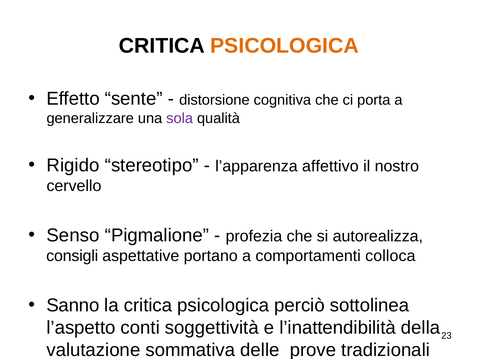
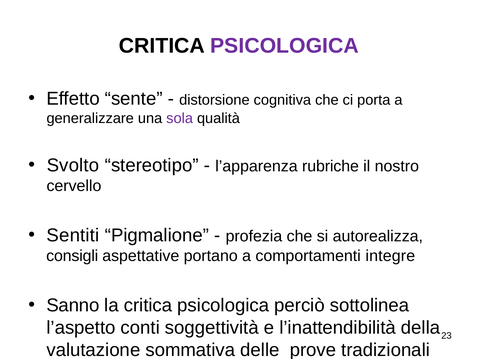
PSICOLOGICA colour: orange -> purple (285, 46)
Rigido: Rigido -> Svolto (73, 165)
affettivo: affettivo -> rubriche (330, 166)
Senso: Senso -> Sentiti (73, 235)
colloca: colloca -> integre (390, 256)
